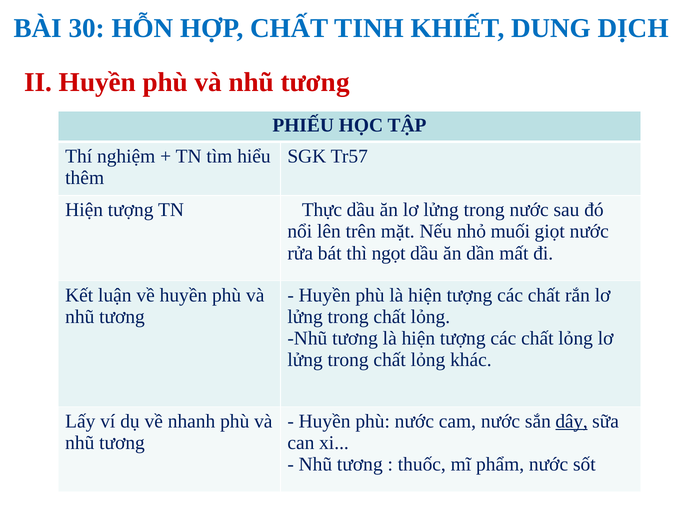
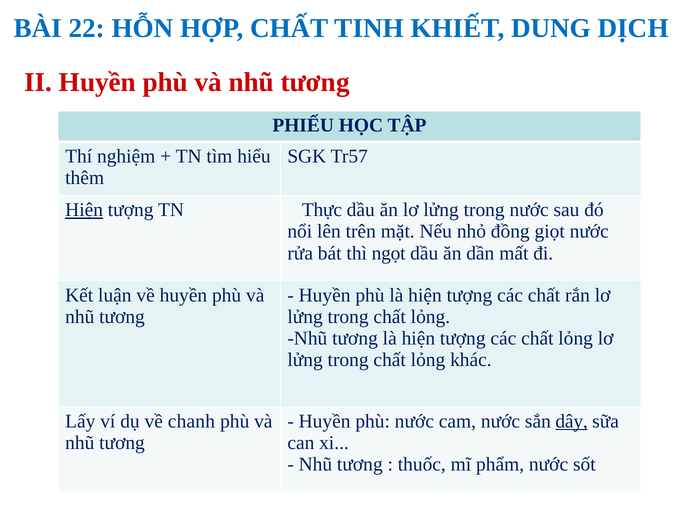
30: 30 -> 22 (87, 28)
Hiện underline: none -> present (84, 210)
muối: muối -> đồng (510, 231)
nhanh: nhanh -> chanh (191, 421)
